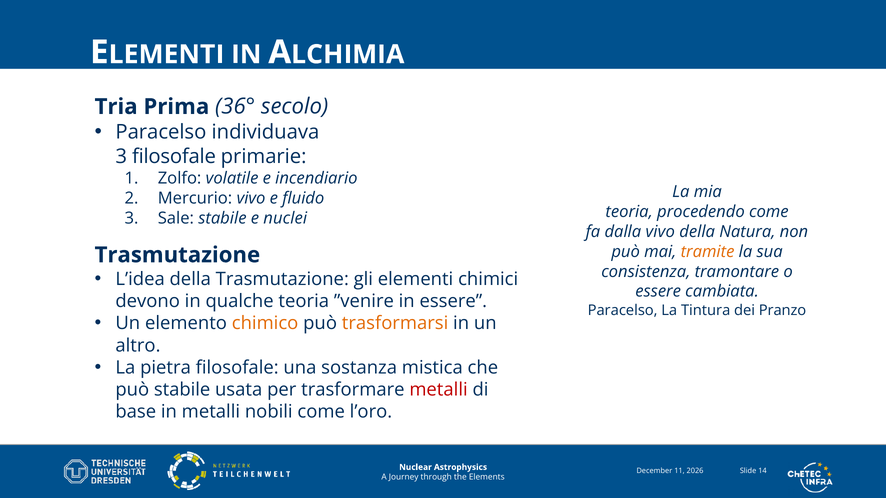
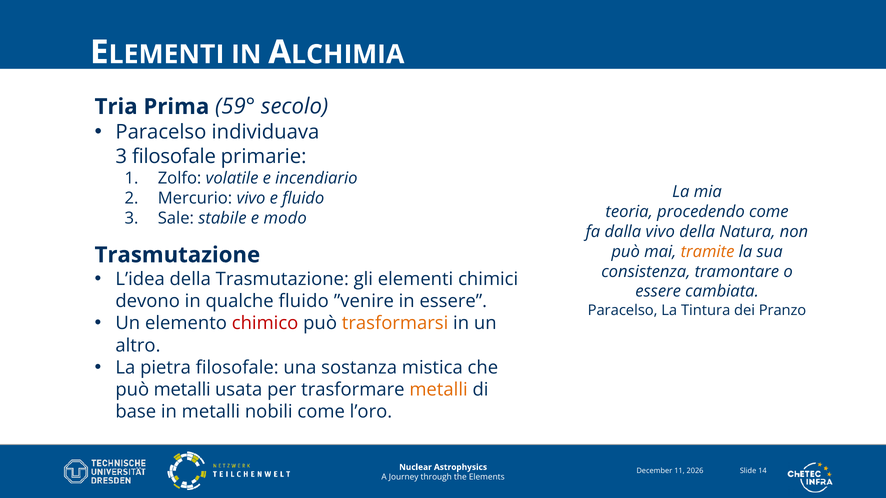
36°: 36° -> 59° (235, 107)
nuclei: nuclei -> modo (285, 218)
qualche teoria: teoria -> fluido (304, 301)
chimico colour: orange -> red (265, 324)
può stabile: stabile -> metalli (182, 390)
metalli colour: red -> orange (439, 390)
